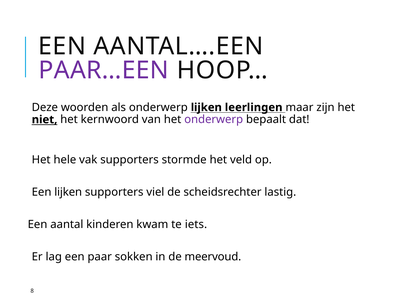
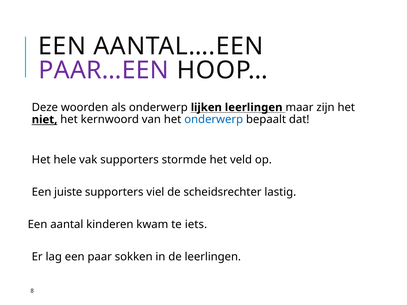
onderwerp colour: purple -> blue (214, 120)
Een lijken: lijken -> juiste (68, 192)
de meervoud: meervoud -> leerlingen (213, 257)
